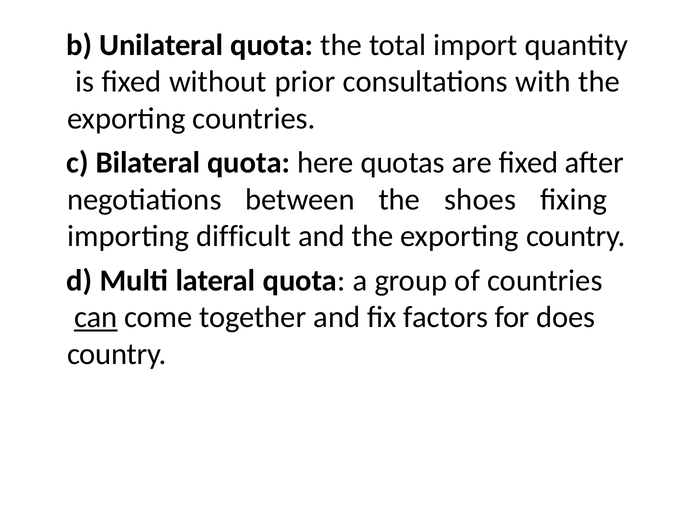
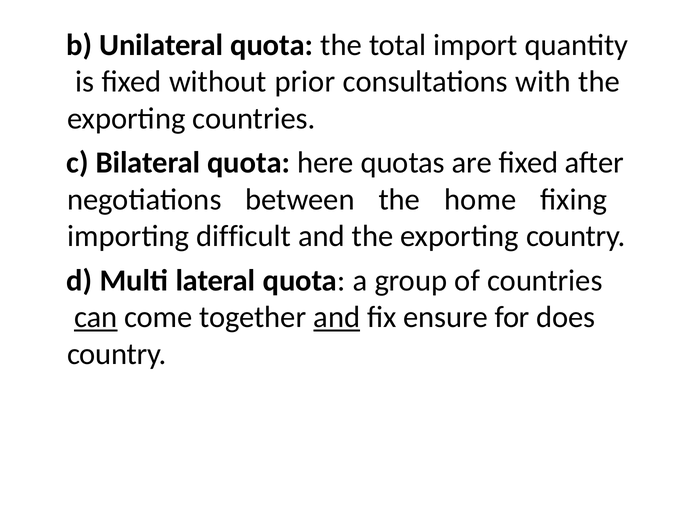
shoes: shoes -> home (480, 199)
and underline: none -> present (337, 317)
factors: factors -> ensure (446, 317)
